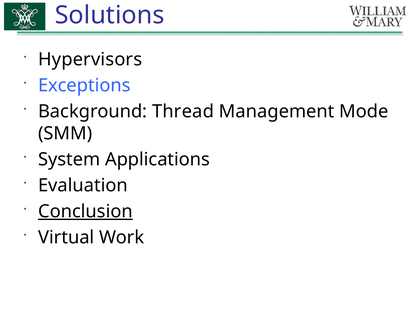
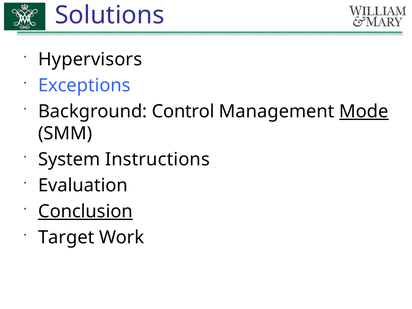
Thread: Thread -> Control (183, 112)
Mode underline: none -> present (364, 112)
Applications: Applications -> Instructions (157, 159)
Virtual: Virtual -> Target (66, 237)
